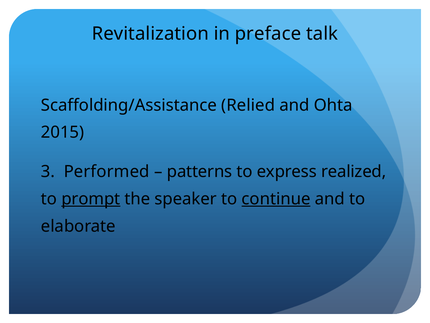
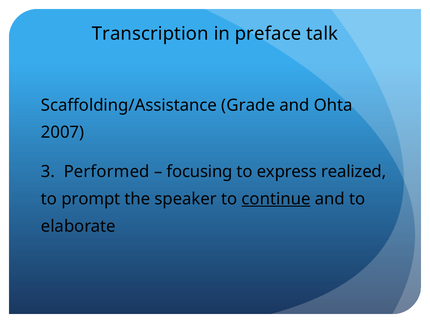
Revitalization: Revitalization -> Transcription (150, 34)
Relied: Relied -> Grade (248, 105)
2015: 2015 -> 2007 (63, 132)
patterns: patterns -> focusing (200, 171)
prompt underline: present -> none (91, 199)
